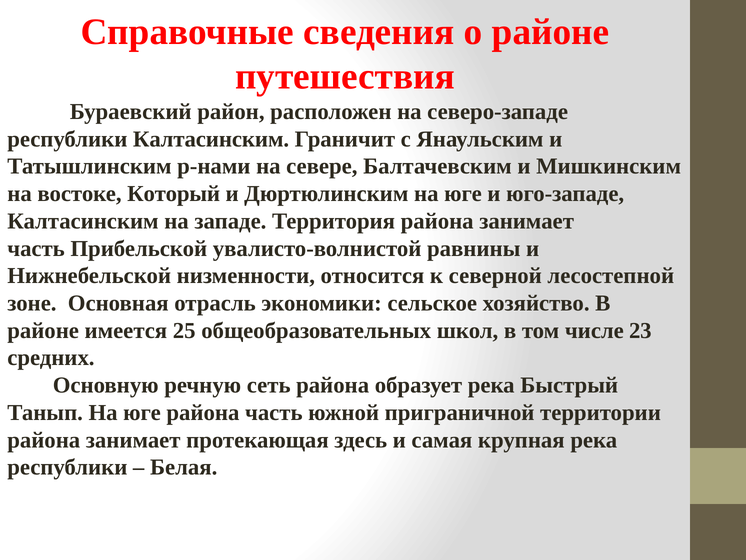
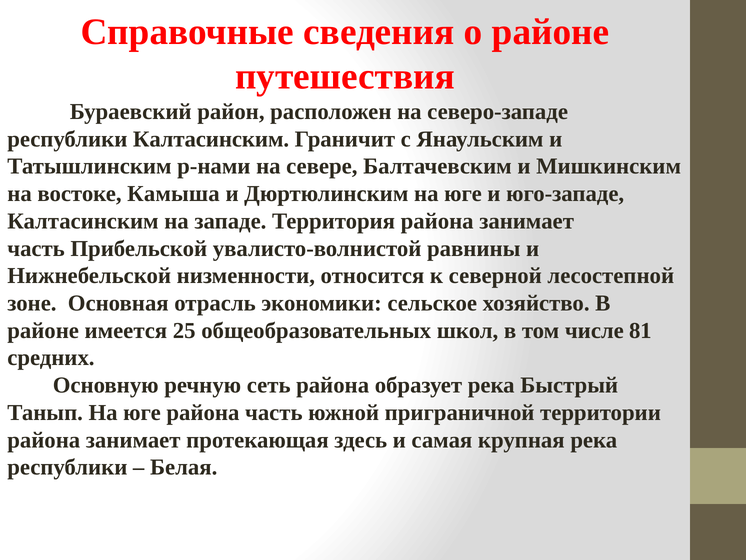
Который: Который -> Камыша (173, 194)
23: 23 -> 81 (640, 330)
